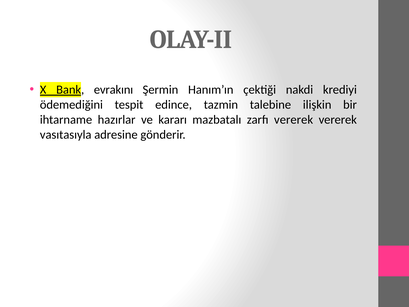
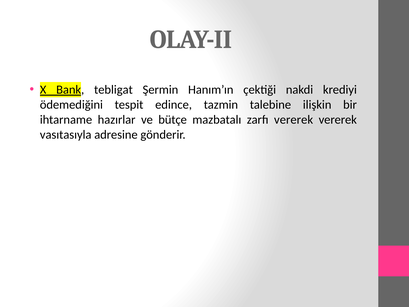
evrakını: evrakını -> tebligat (113, 90)
kararı: kararı -> bütçe (173, 120)
